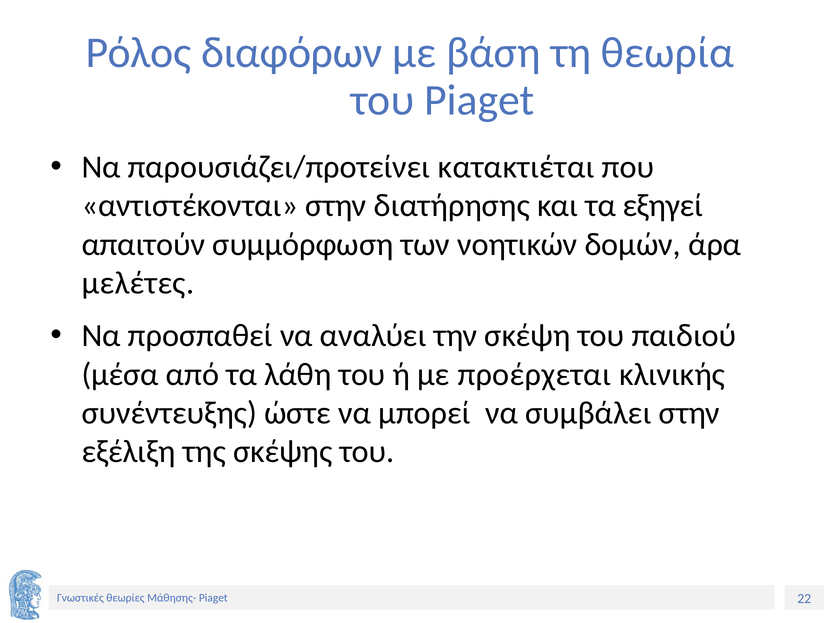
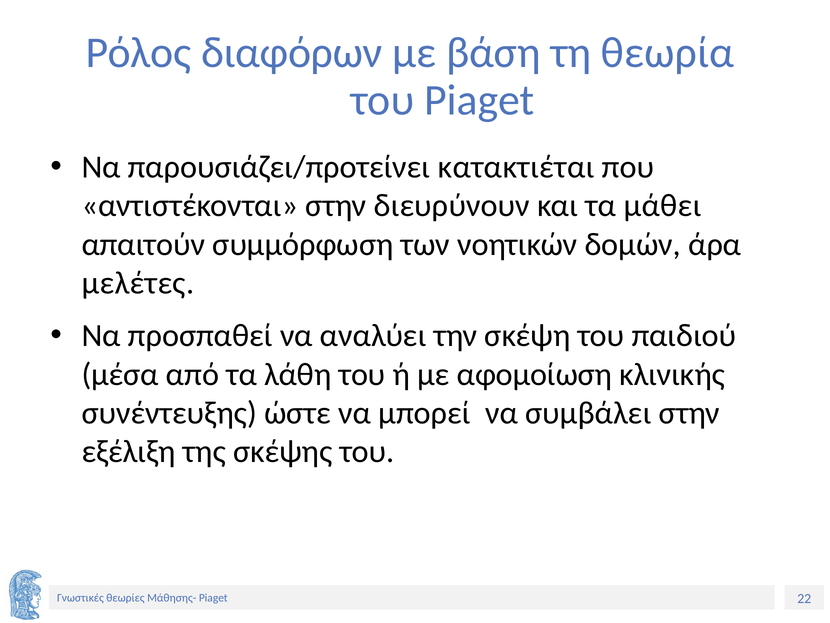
διατήρησης: διατήρησης -> διευρύνουν (452, 206)
εξηγεί: εξηγεί -> μάθει (663, 206)
προέρχεται: προέρχεται -> αφομοίωση (535, 374)
